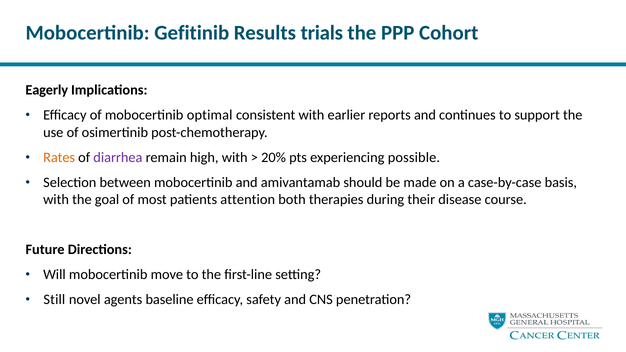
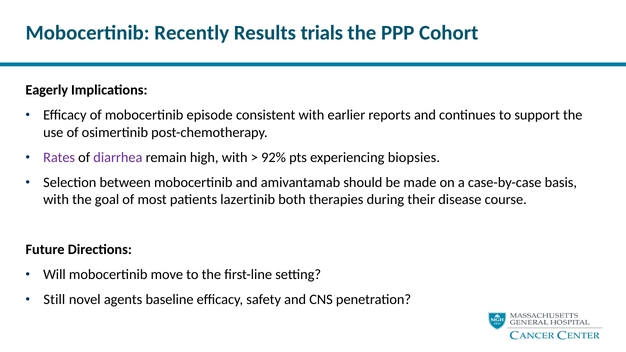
Gefitinib: Gefitinib -> Recently (192, 33)
optimal: optimal -> episode (210, 115)
Rates colour: orange -> purple (59, 157)
20%: 20% -> 92% (274, 157)
possible: possible -> biopsies (414, 157)
attention: attention -> lazertinib (248, 200)
